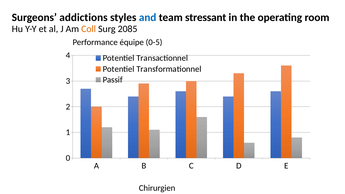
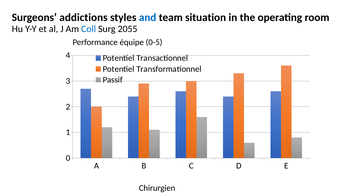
stressant: stressant -> situation (206, 18)
Coll colour: orange -> blue (89, 29)
2085: 2085 -> 2055 (128, 29)
